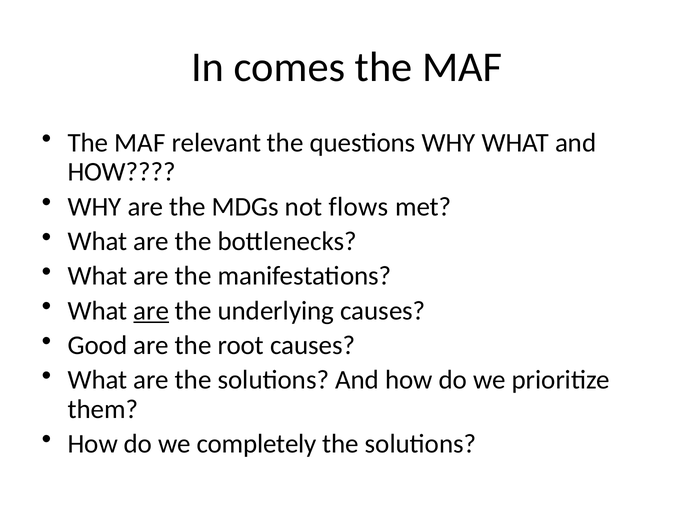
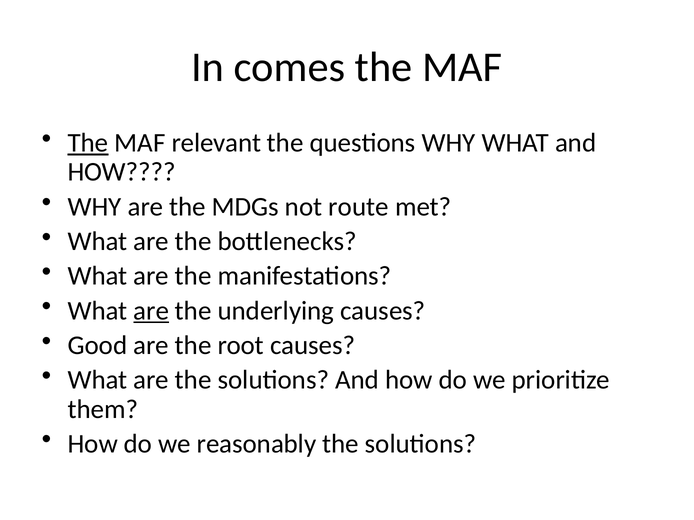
The underline: none -> present (88, 143)
flows: flows -> route (359, 207)
completely: completely -> reasonably (257, 444)
